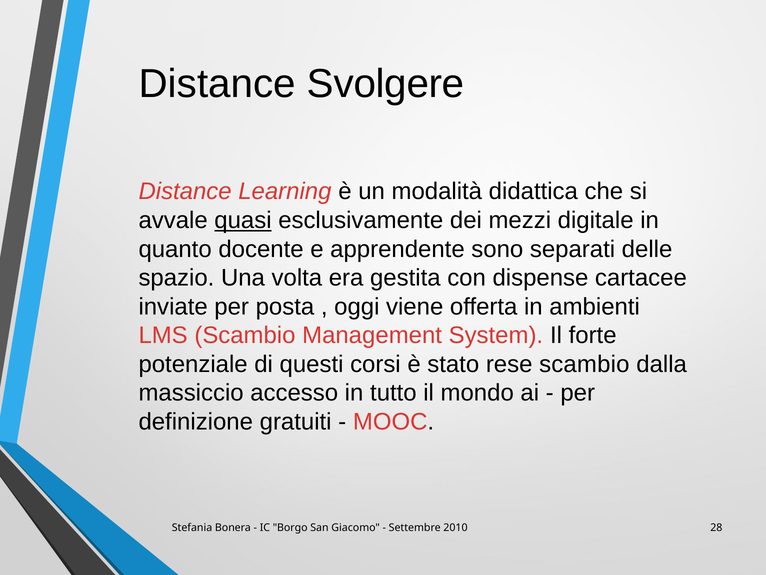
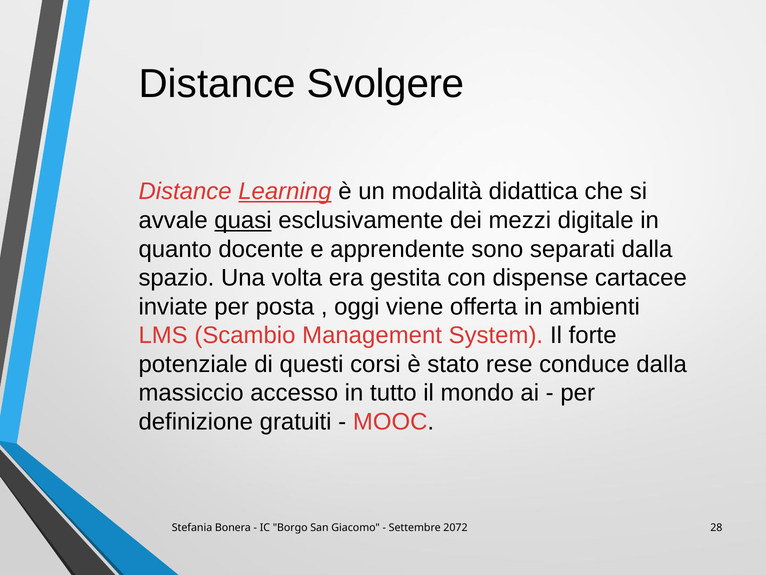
Learning underline: none -> present (285, 191)
separati delle: delle -> dalla (647, 249)
rese scambio: scambio -> conduce (584, 364)
2010: 2010 -> 2072 (455, 528)
